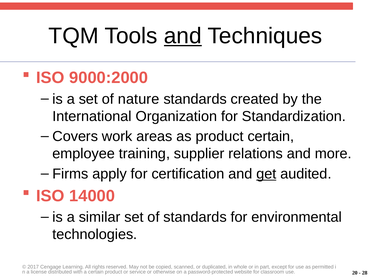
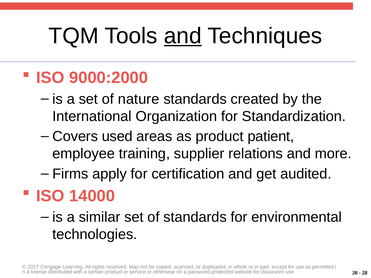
work: work -> used (117, 137)
product certain: certain -> patient (271, 137)
get underline: present -> none (266, 174)
